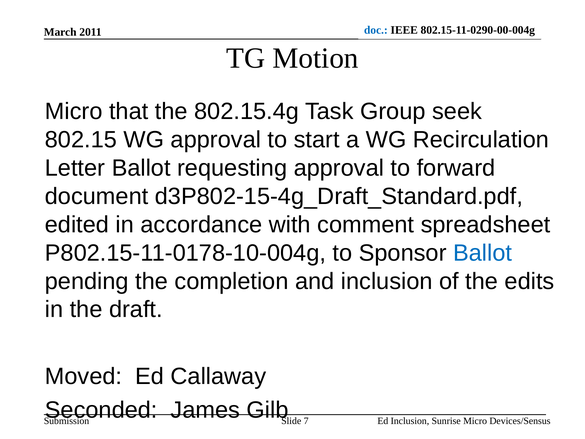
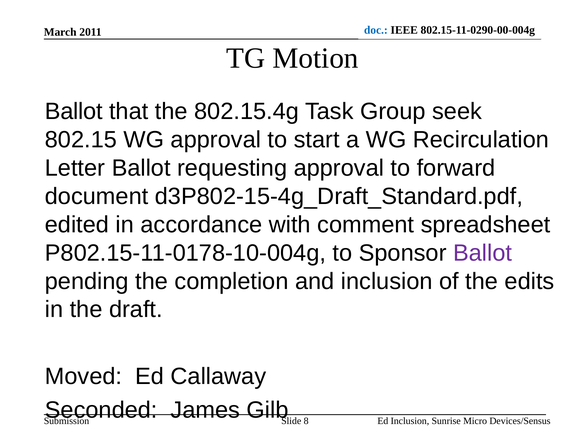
Micro: Micro -> Ballot (74, 111)
Ballot colour: blue -> purple (483, 253)
7: 7 -> 8 (306, 421)
